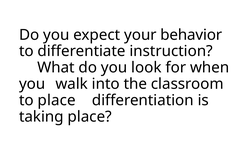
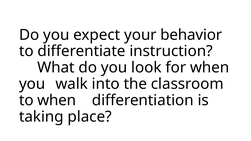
to place: place -> when (57, 100)
